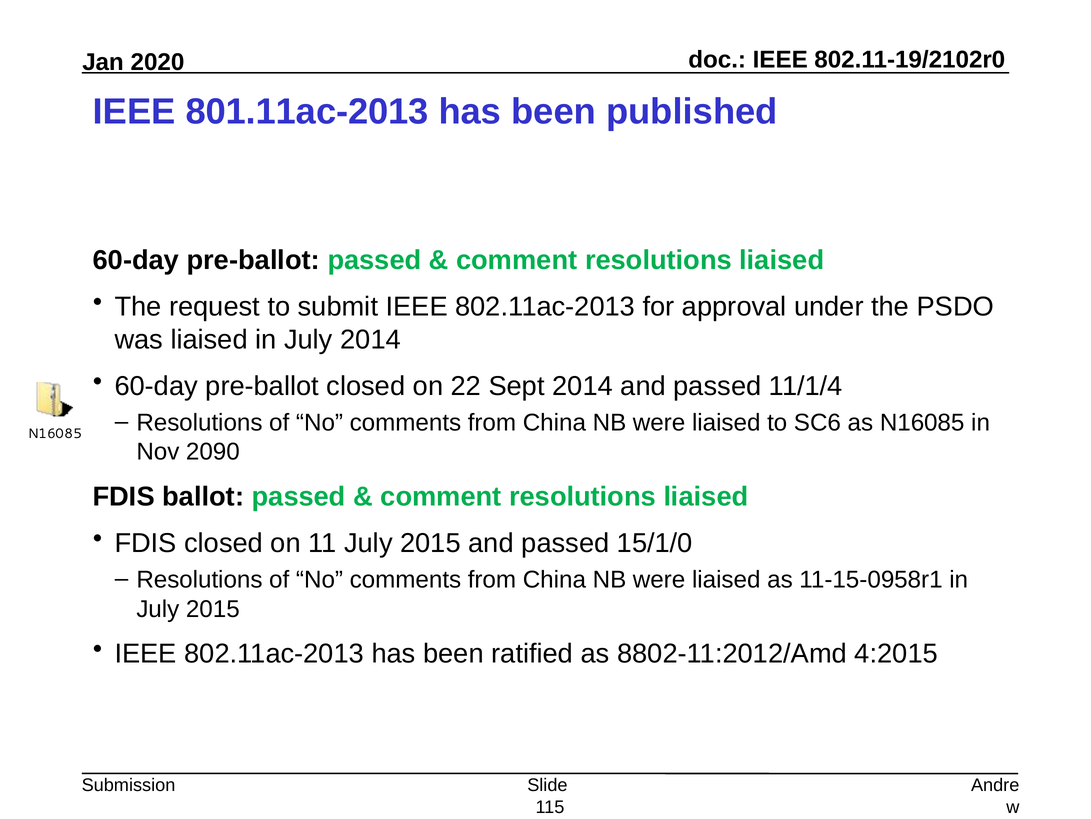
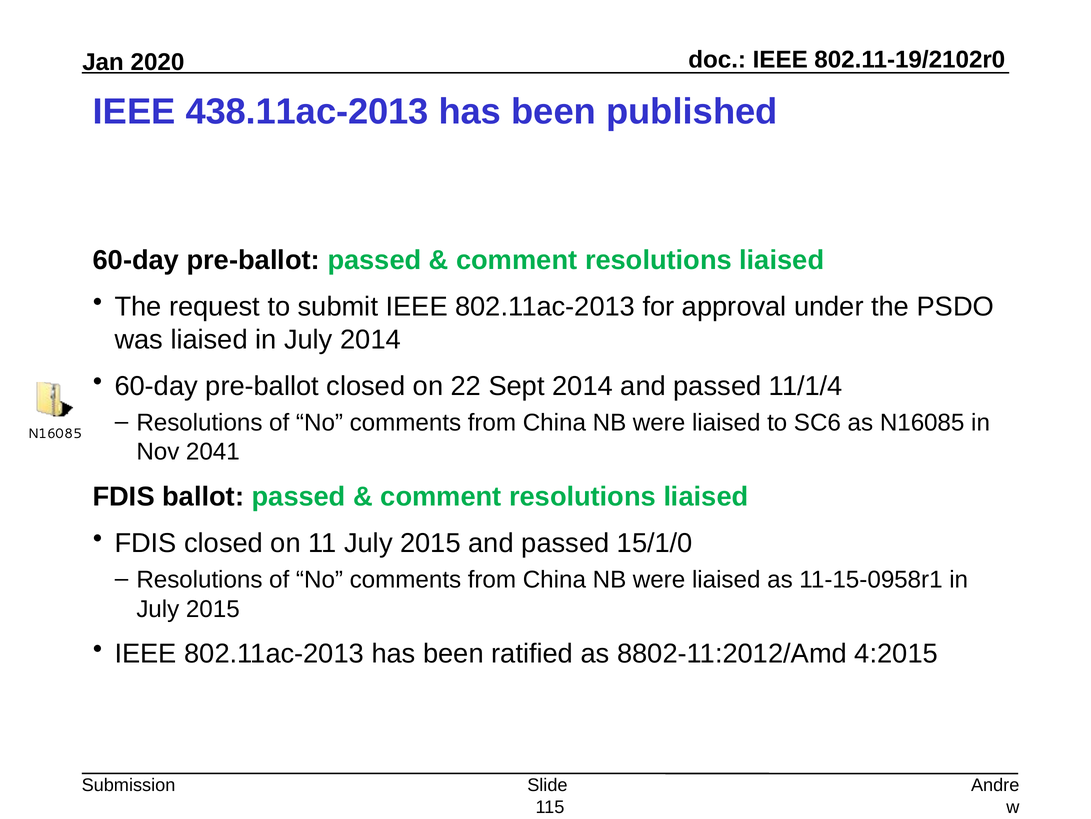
801.11ac-2013: 801.11ac-2013 -> 438.11ac-2013 (307, 112)
2090: 2090 -> 2041 (213, 451)
